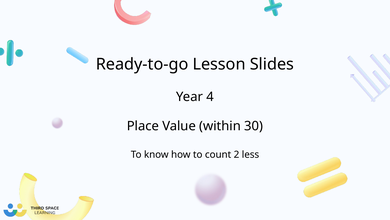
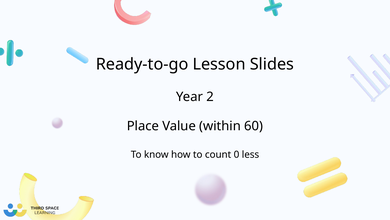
4: 4 -> 2 (210, 97)
30: 30 -> 60 (254, 126)
2: 2 -> 0 (236, 154)
